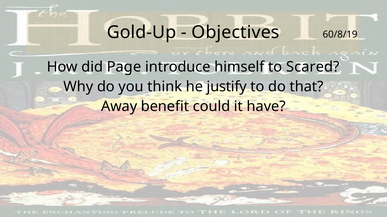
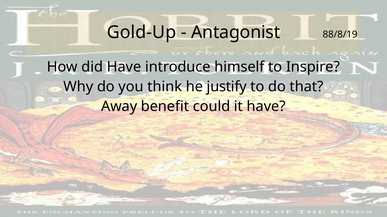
Objectives: Objectives -> Antagonist (236, 33)
60/8/19: 60/8/19 -> 88/8/19 (340, 35)
did Page: Page -> Have (124, 67)
Scared: Scared -> Inspire (313, 67)
